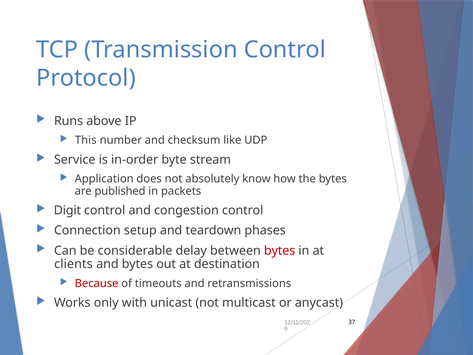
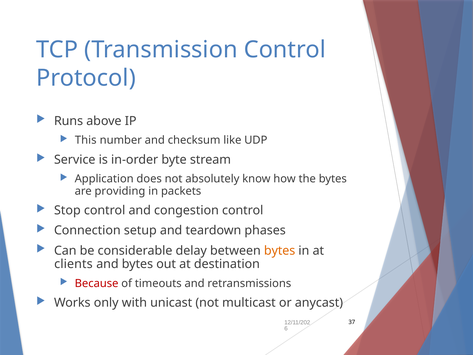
published: published -> providing (120, 191)
Digit: Digit -> Stop (67, 210)
bytes colour: red -> orange (280, 250)
